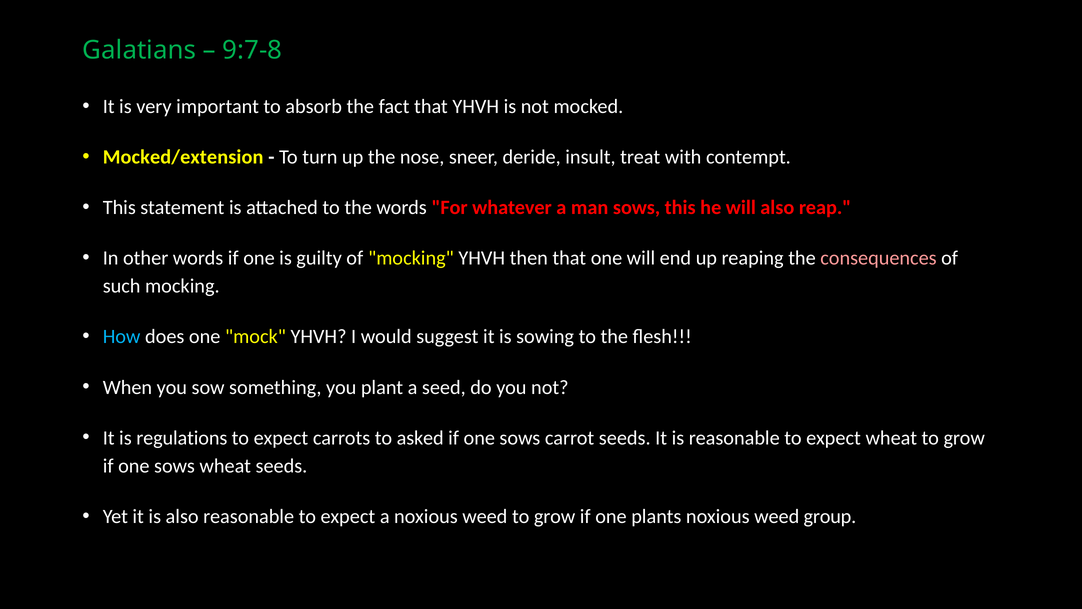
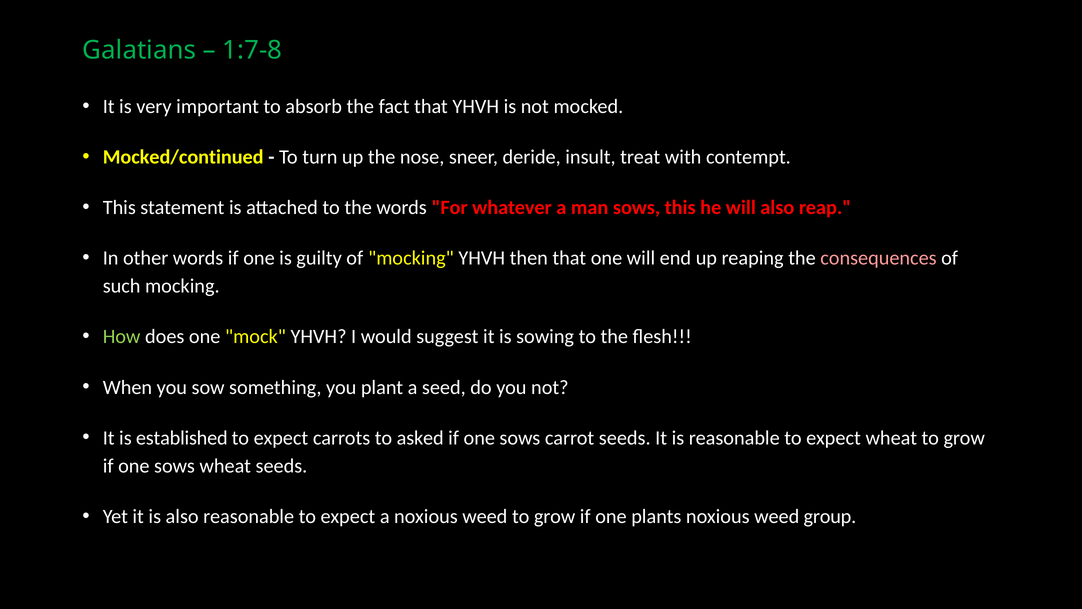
9:7-8: 9:7-8 -> 1:7-8 (252, 50)
Mocked/extension: Mocked/extension -> Mocked/continued (183, 157)
How colour: light blue -> light green (122, 337)
regulations: regulations -> established (182, 438)
